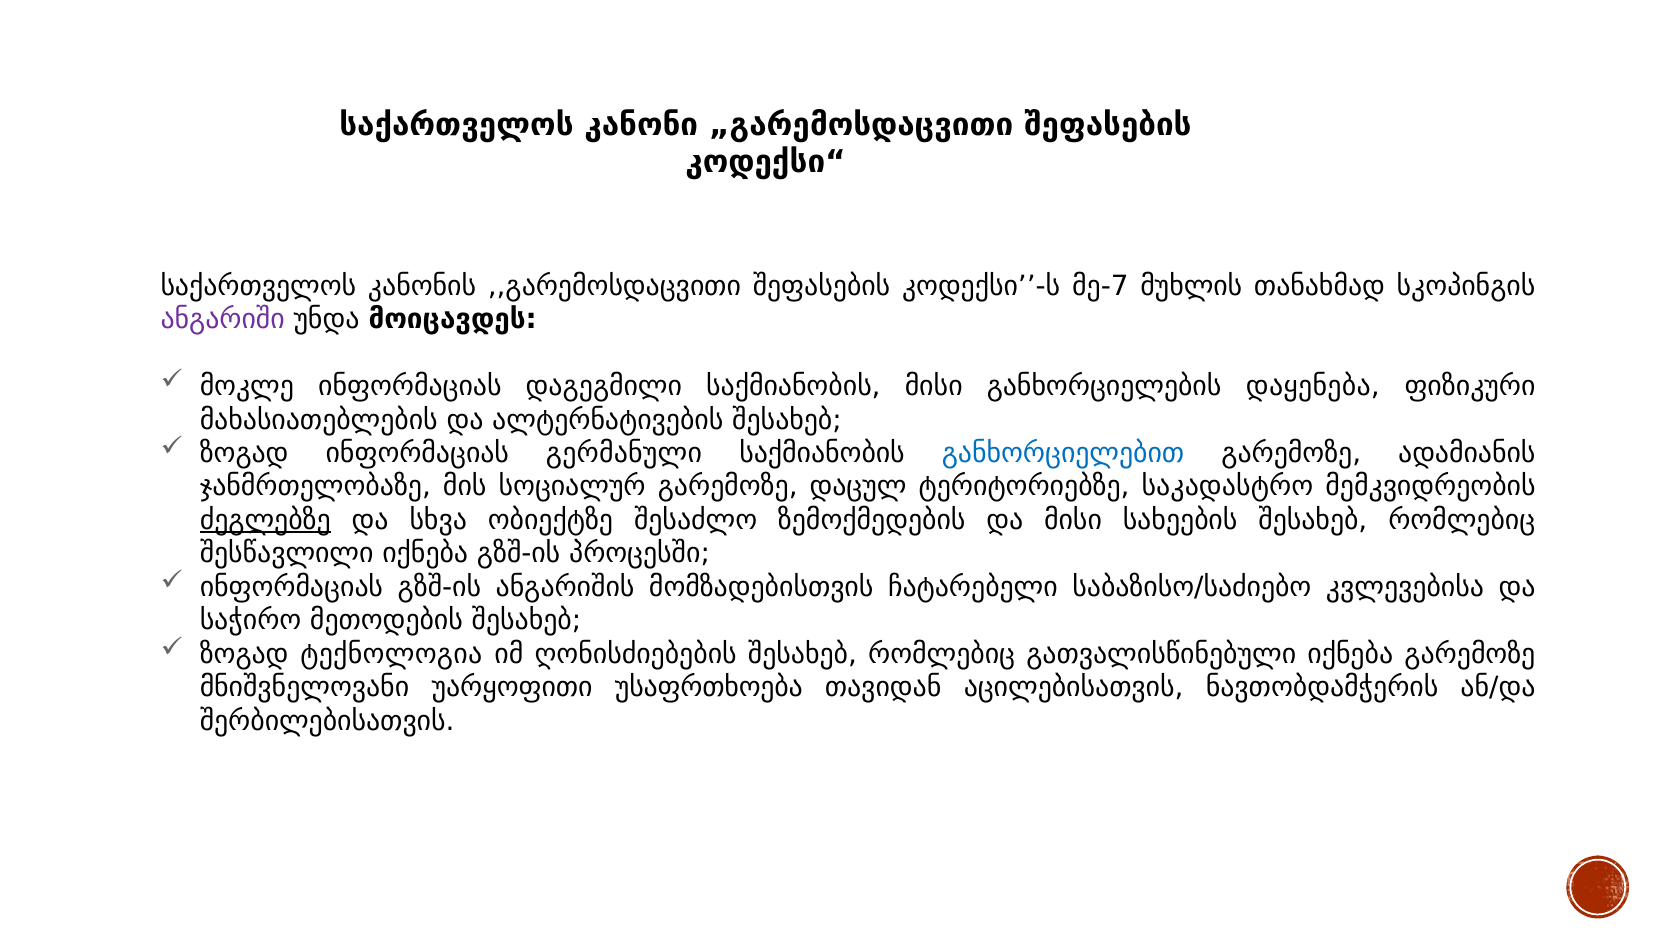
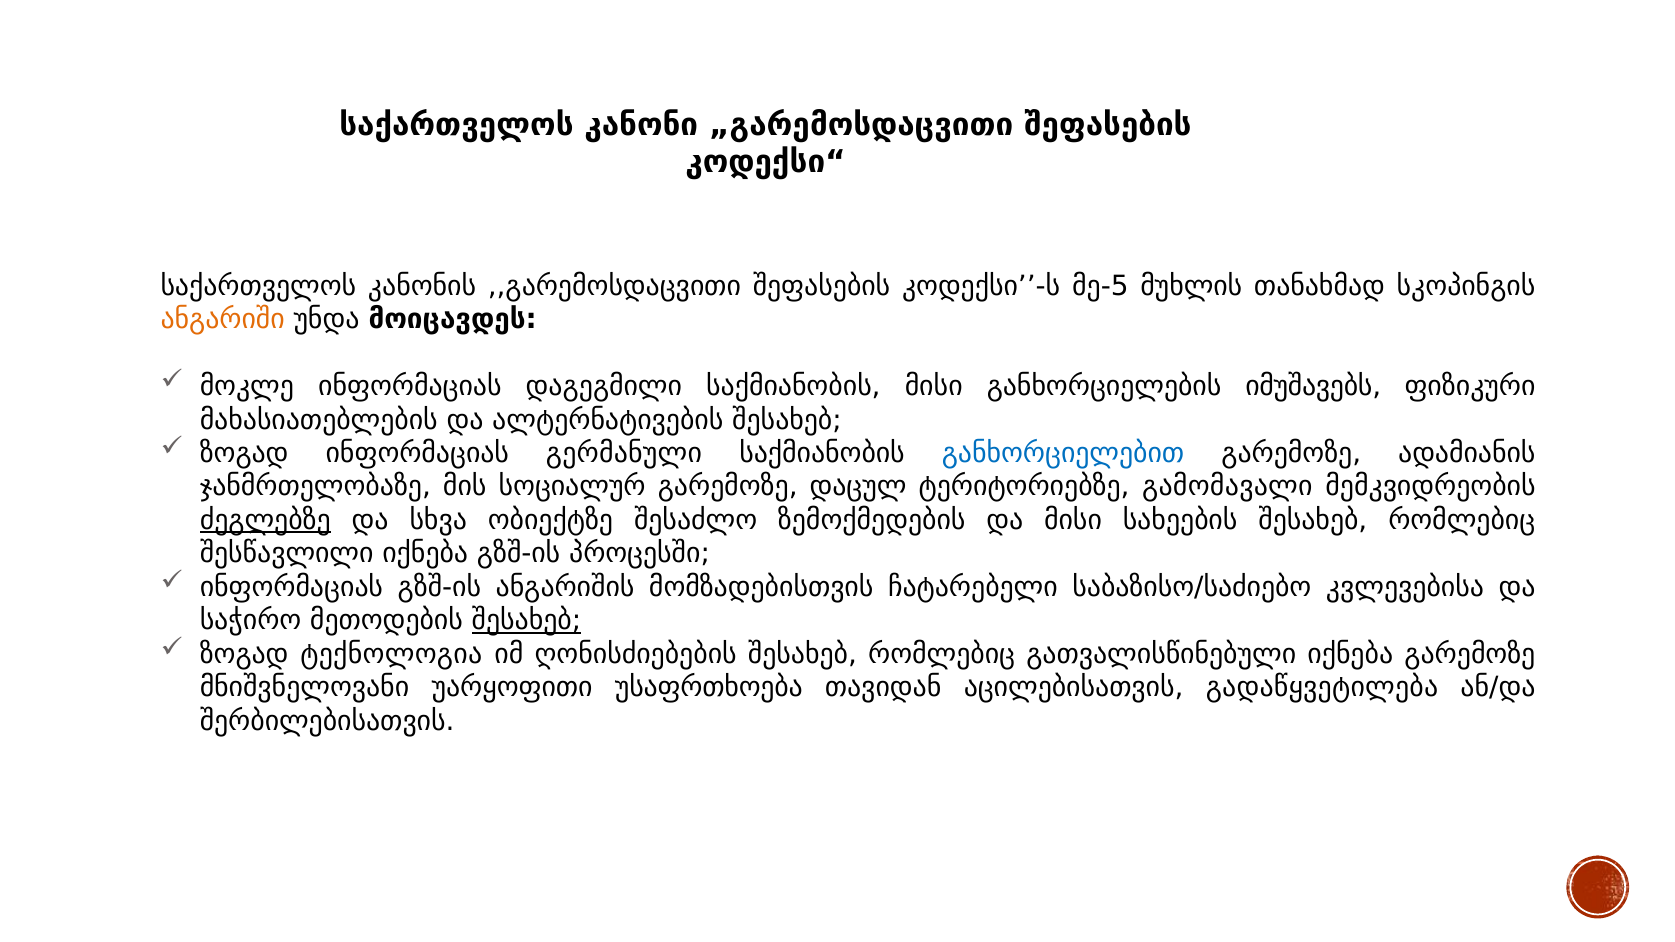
მე-7: მე-7 -> მე-5 (1100, 286)
ანგარიში colour: purple -> orange (223, 319)
დაყენება: დაყენება -> იმუშავებს (1313, 386)
საკადასტრო: საკადასტრო -> გამომავალი (1227, 487)
შესახებ underline: none -> present (526, 621)
ნავთობდამჭერის: ნავთობდამჭერის -> გადაწყვეტილება (1322, 688)
